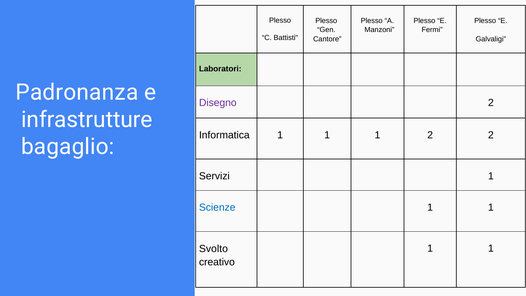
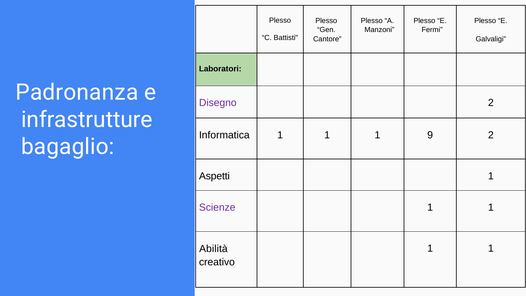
1 2: 2 -> 9 (430, 135)
Servizi: Servizi -> Aspetti (214, 176)
Scienze colour: blue -> purple (217, 208)
Svolto: Svolto -> Abilità (213, 249)
